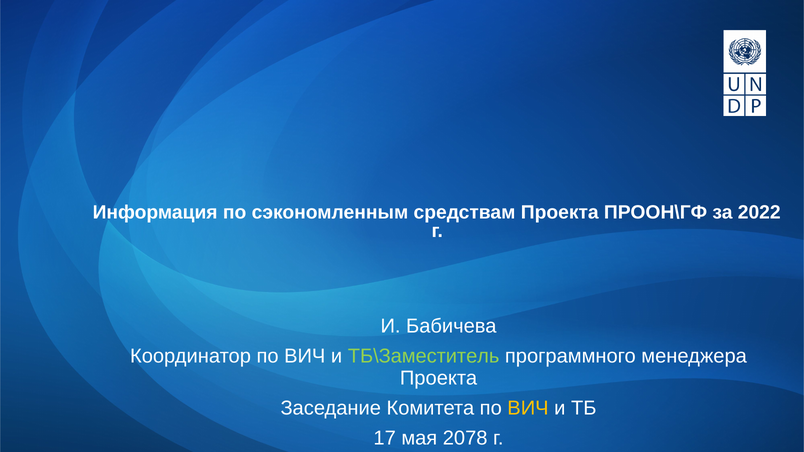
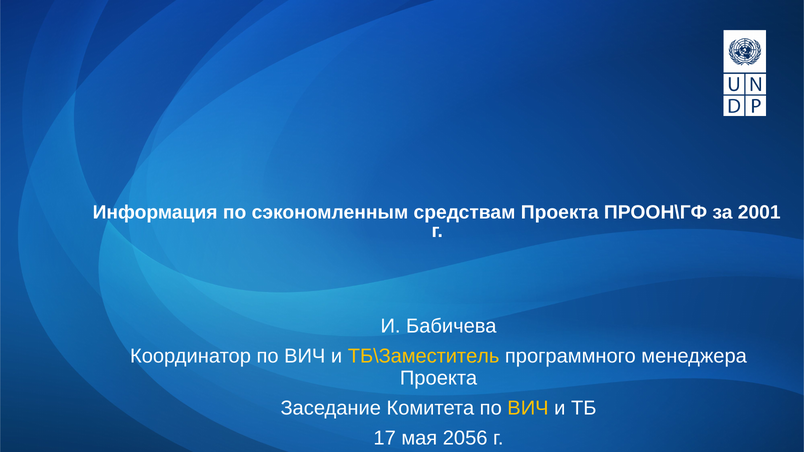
2022: 2022 -> 2001 (759, 212)
ТБ\Заместитель colour: light green -> yellow (424, 356)
2078: 2078 -> 2056 (465, 438)
